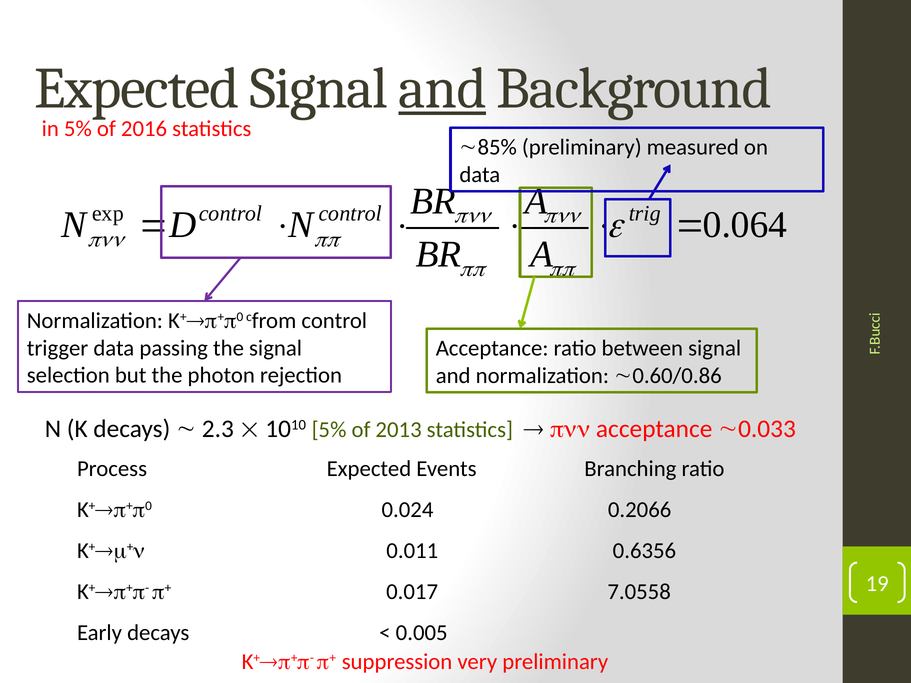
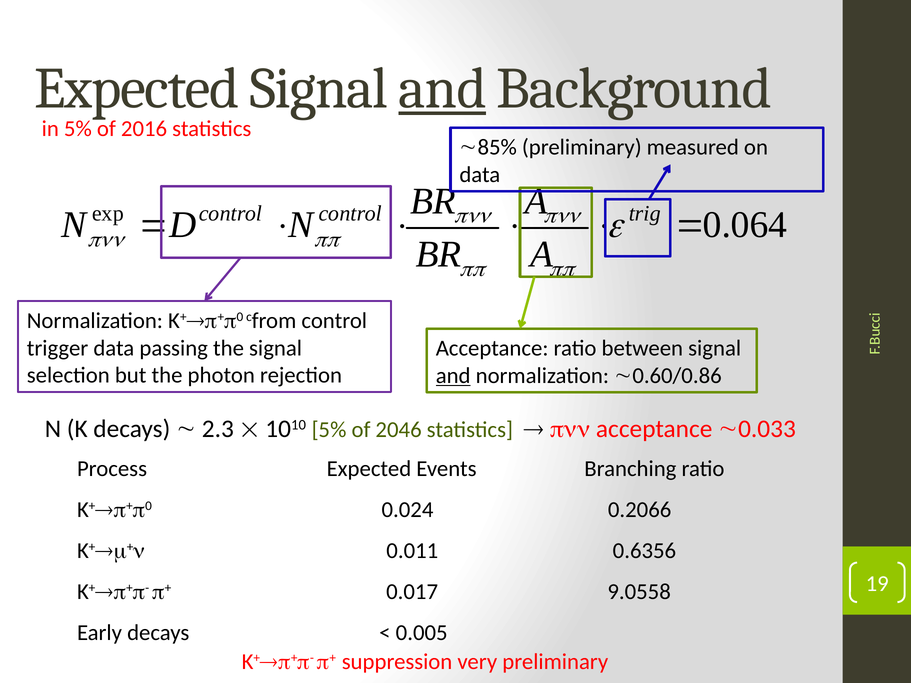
and underline: none -> present (453, 376)
2013: 2013 -> 2046 (399, 430)
7.0558: 7.0558 -> 9.0558 (639, 592)
